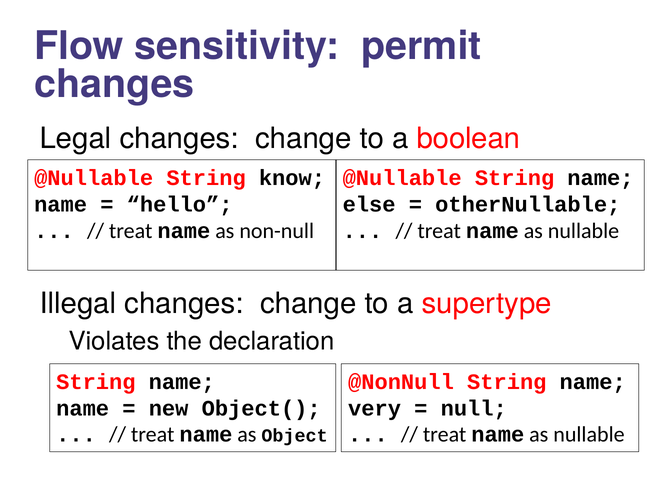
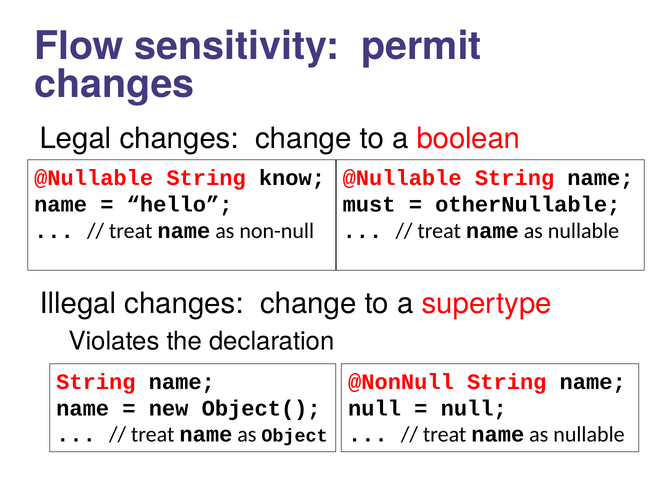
else: else -> must (369, 204)
very: very -> null (375, 408)
